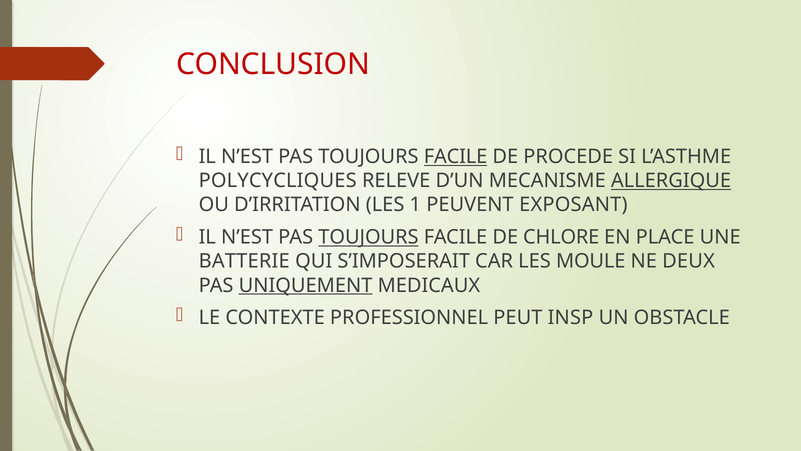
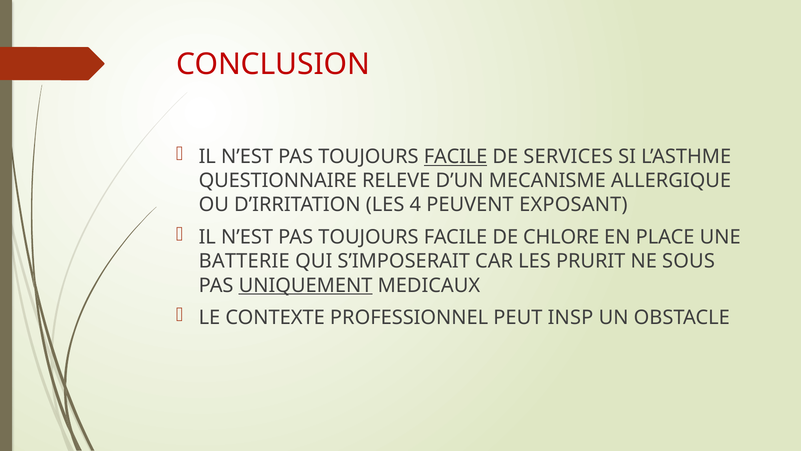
PROCEDE: PROCEDE -> SERVICES (568, 157)
POLYCYCLIQUES: POLYCYCLIQUES -> QUESTIONNAIRE (278, 181)
ALLERGIQUE underline: present -> none (671, 181)
1: 1 -> 4 (415, 205)
TOUJOURS underline: present -> none (368, 237)
MOULE: MOULE -> PRURIT (591, 261)
DEUX: DEUX -> SOUS (689, 261)
